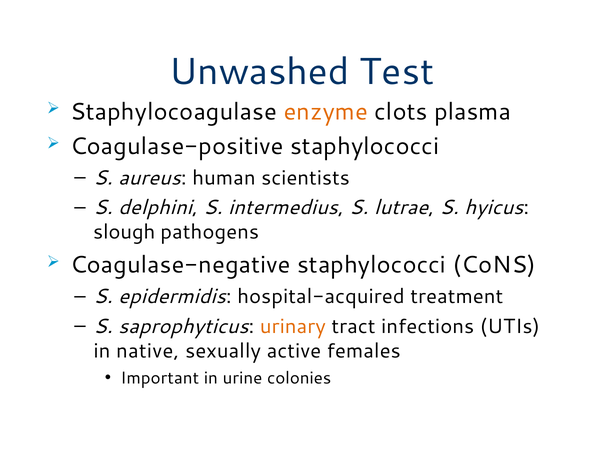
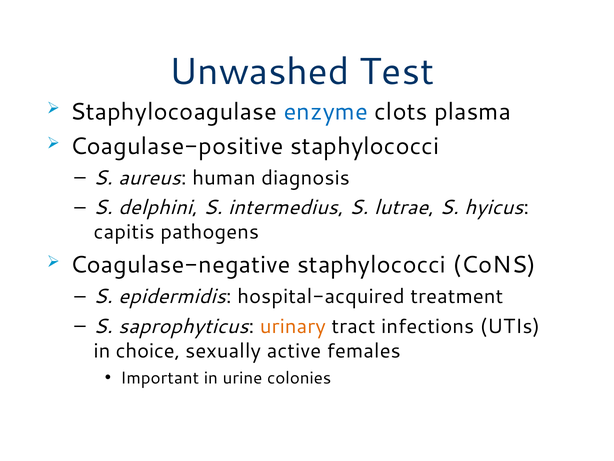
enzyme colour: orange -> blue (326, 112)
scientists: scientists -> diagnosis (306, 178)
slough: slough -> capitis (124, 232)
native: native -> choice (148, 350)
